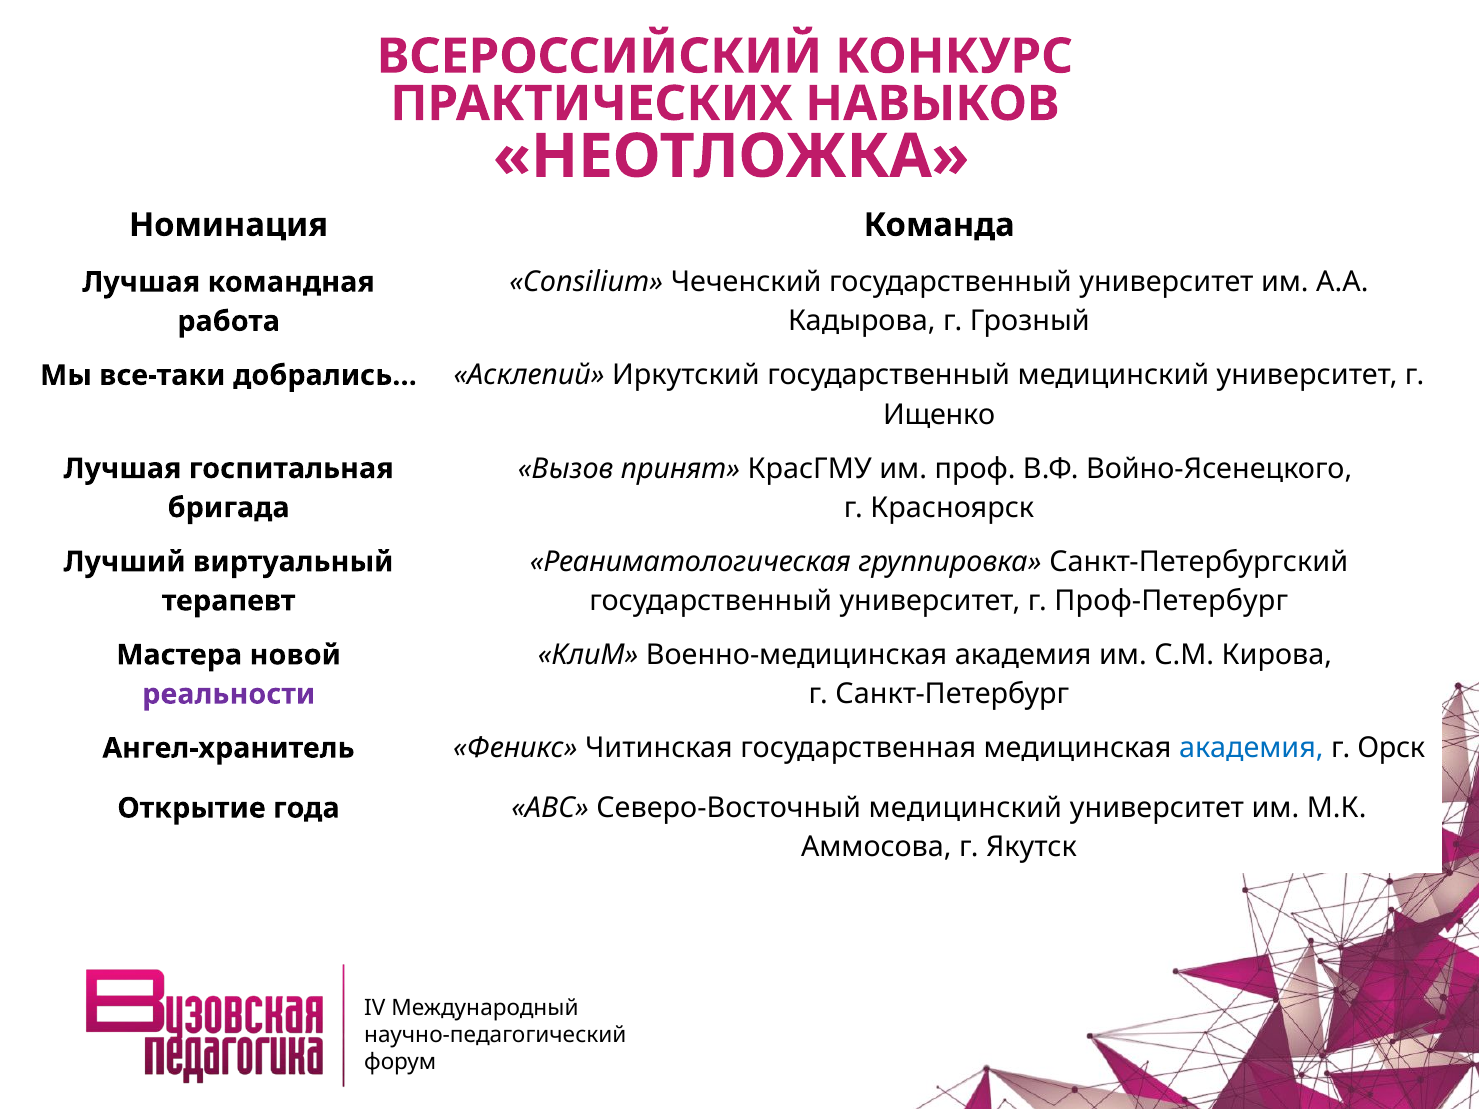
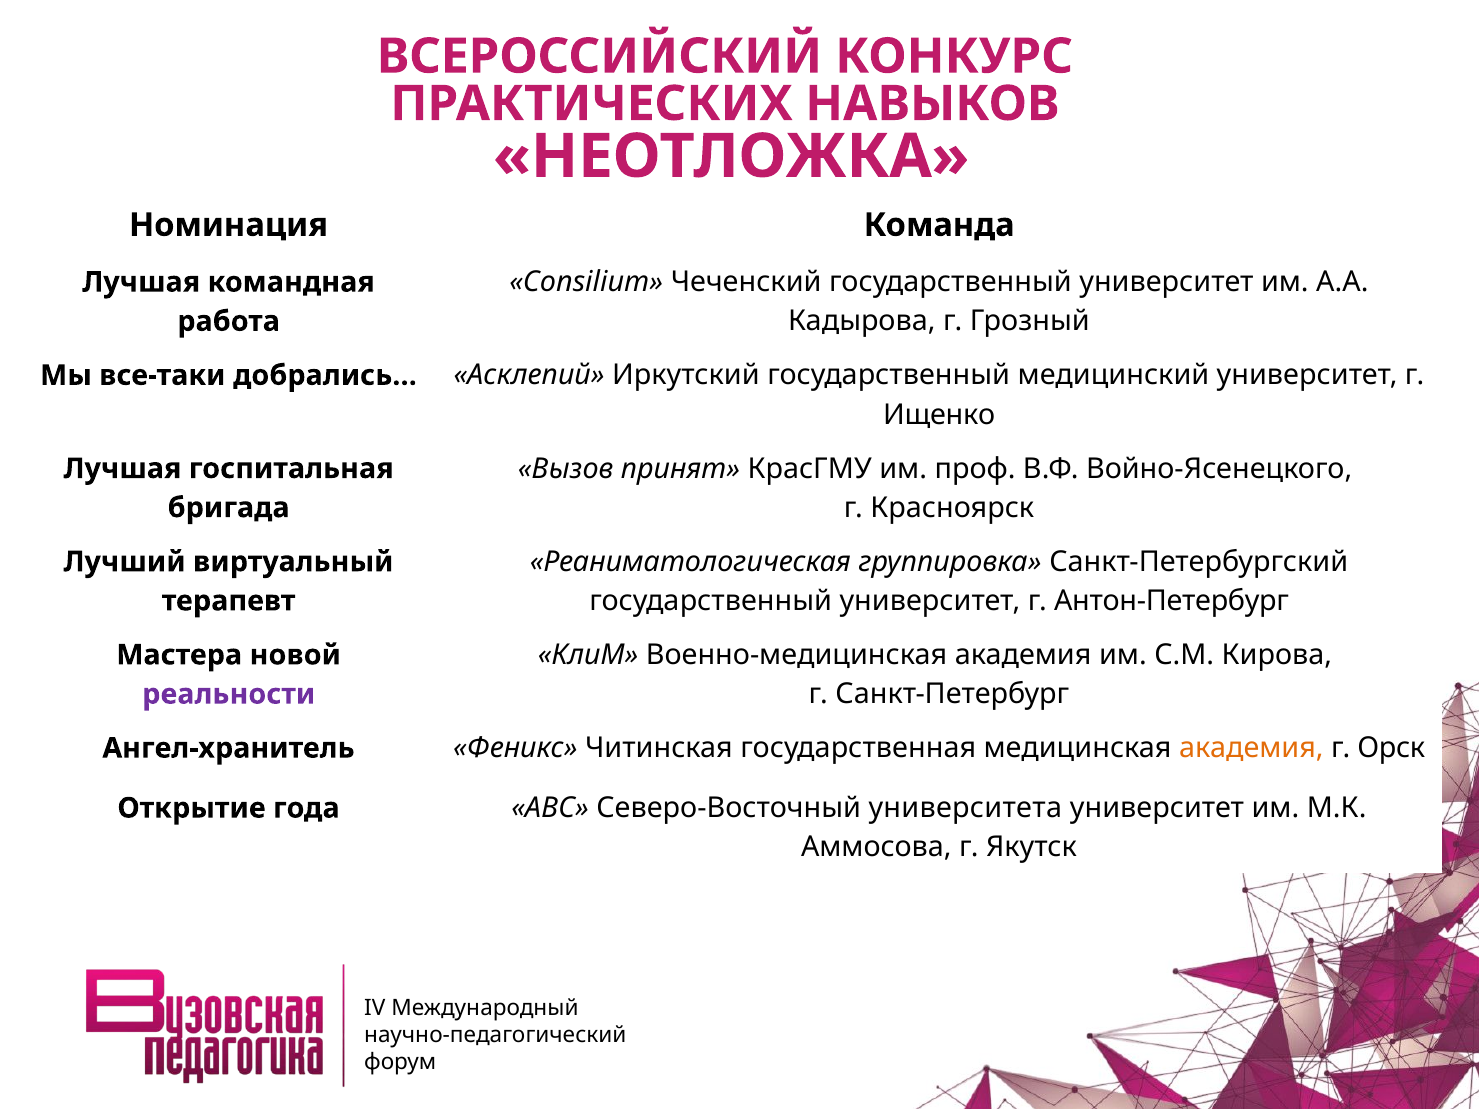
Проф-Петербург: Проф-Петербург -> Антон-Петербург (1172, 601)
академия colour: blue -> orange (1251, 748)
Северо-Восточный медицинский: медицинский -> университета (965, 808)
